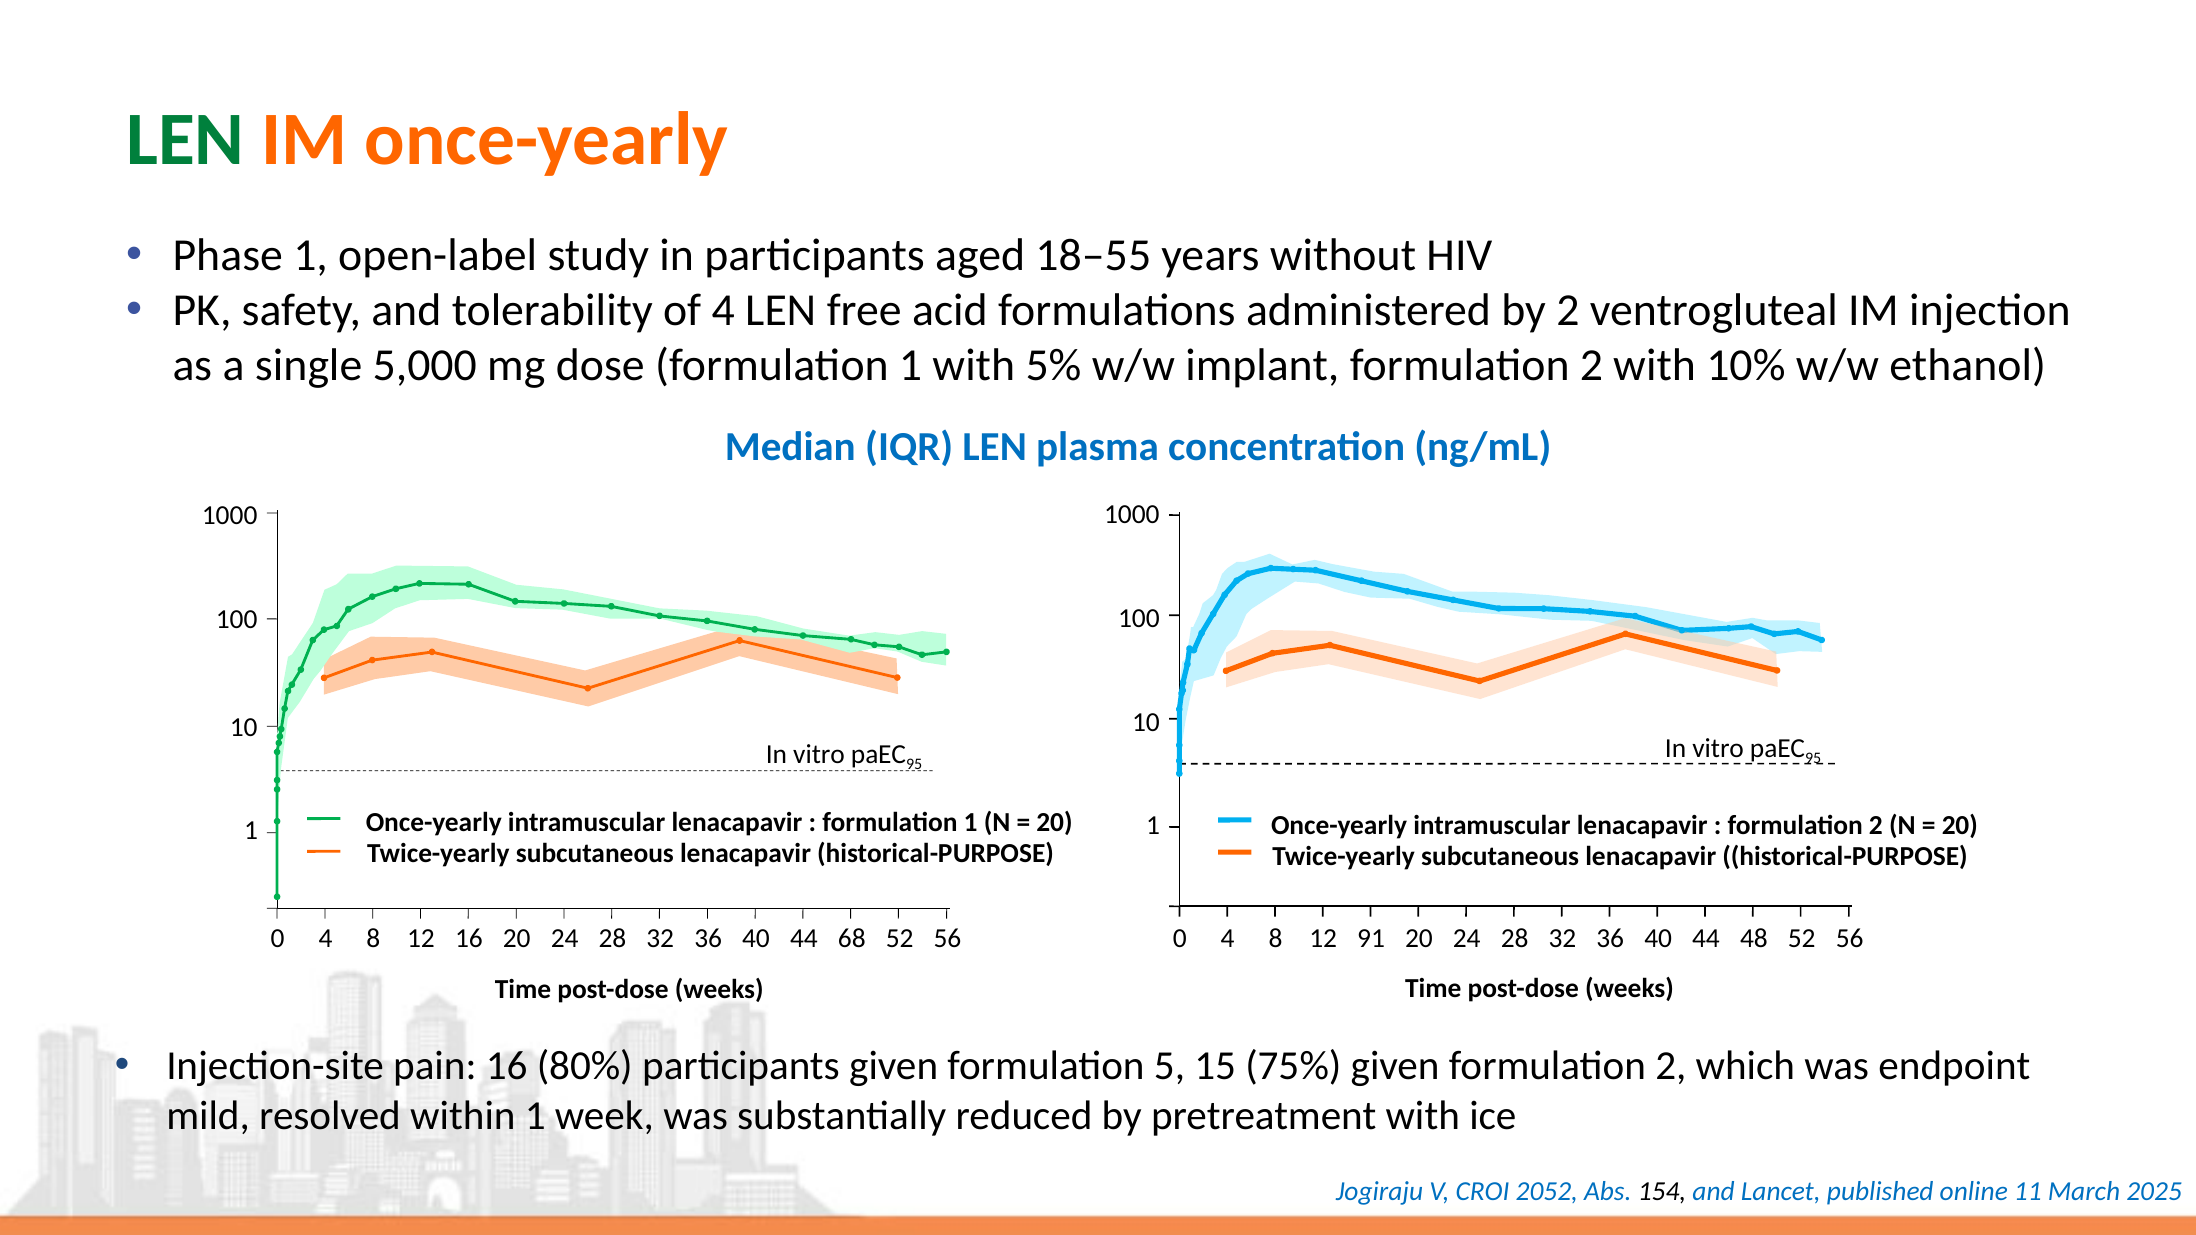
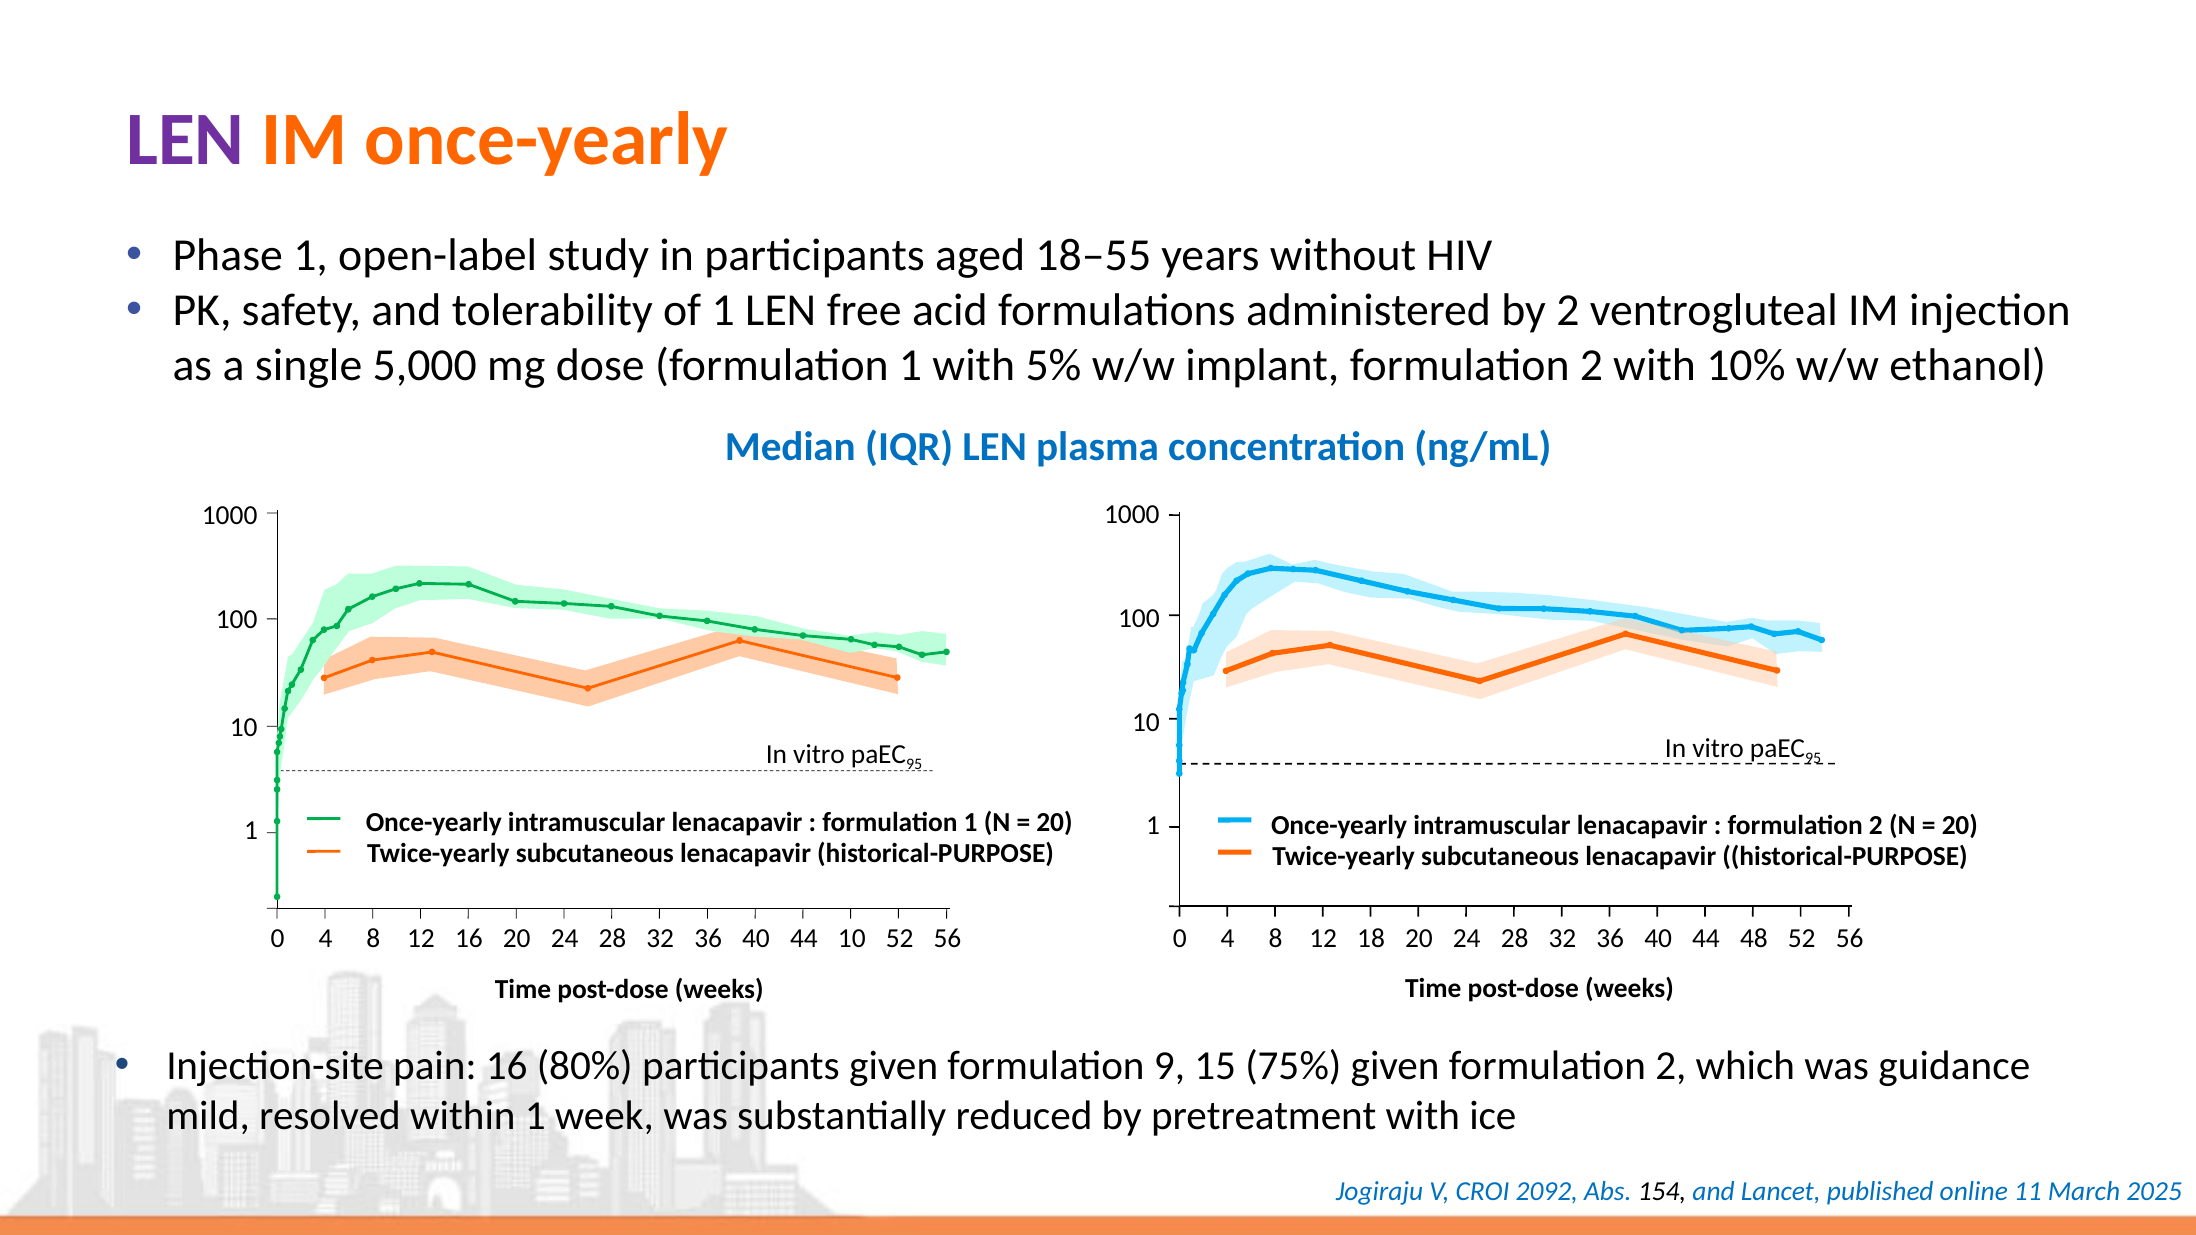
LEN colour: green -> purple (185, 140)
of 4: 4 -> 1 (723, 311)
44 68: 68 -> 10 (852, 939)
91: 91 -> 18 (1371, 939)
5: 5 -> 9 (1170, 1066)
endpoint: endpoint -> guidance (1954, 1066)
2052: 2052 -> 2092 (1547, 1192)
